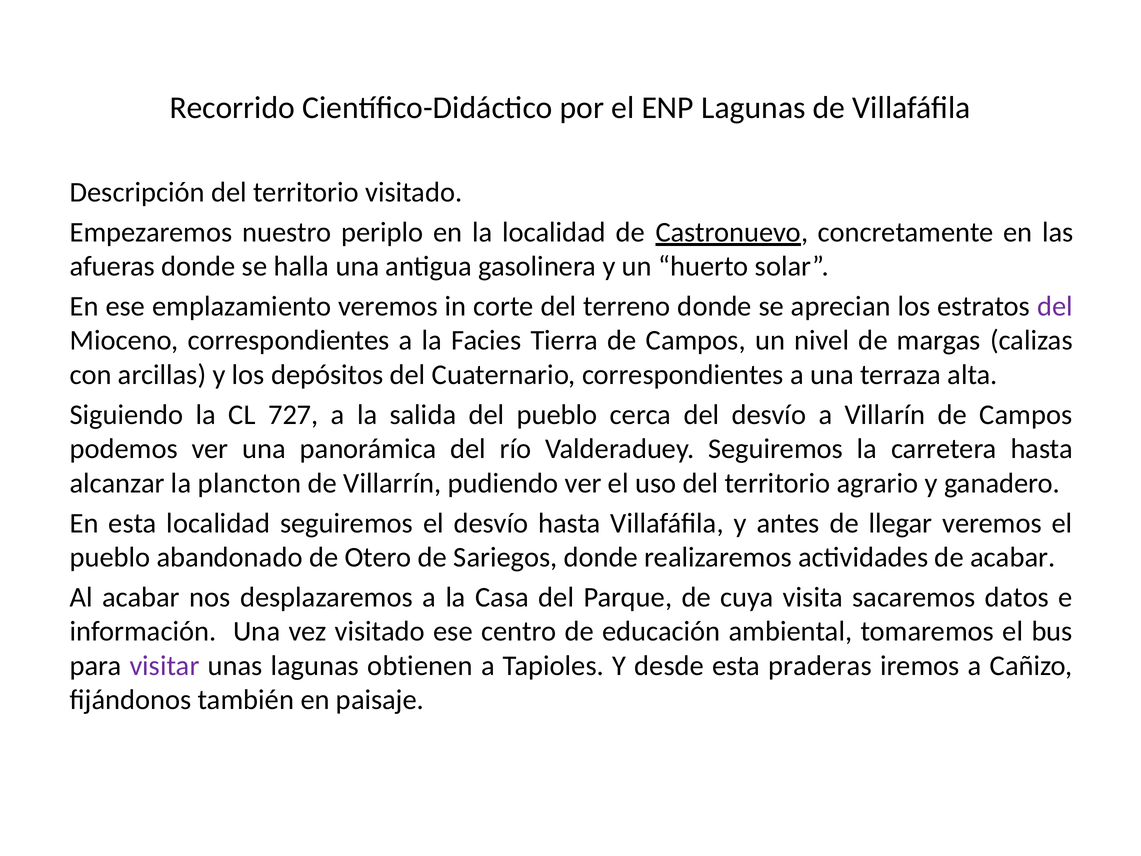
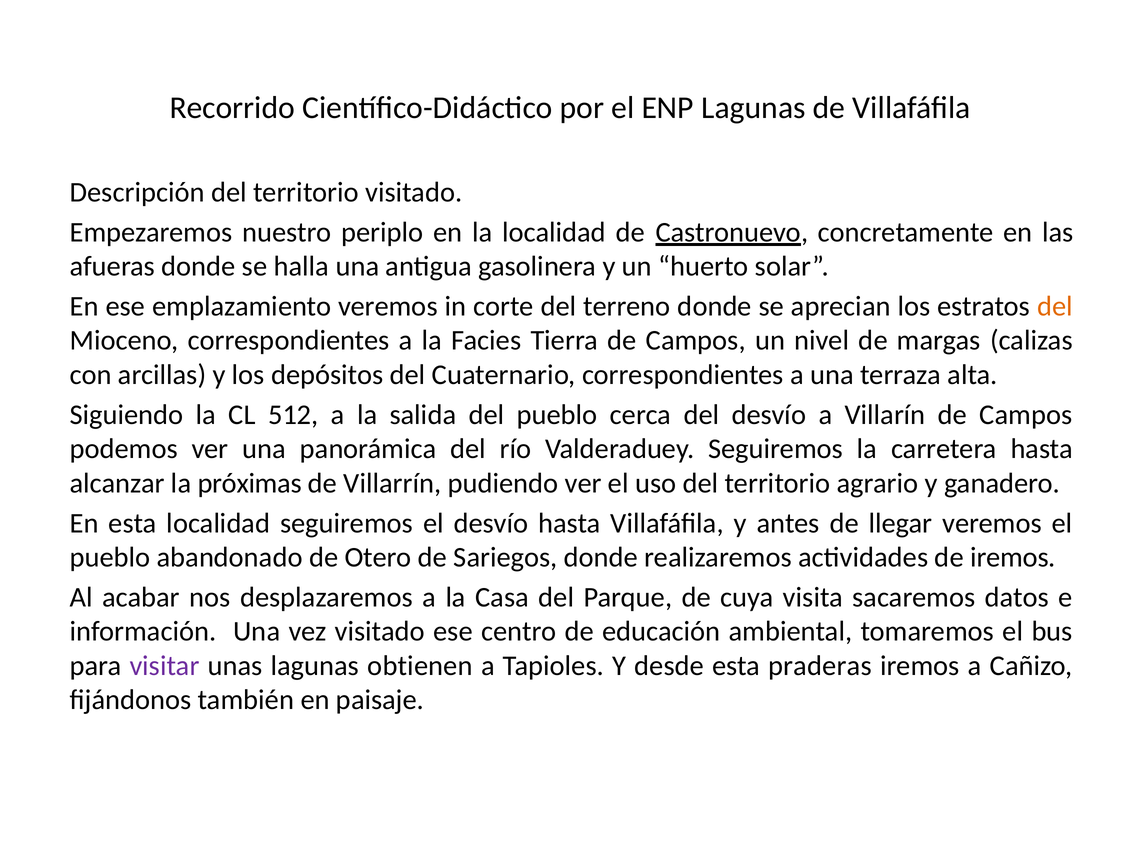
del colour: purple -> orange (1055, 306)
727: 727 -> 512 (293, 415)
plancton: plancton -> próximas (250, 483)
de acabar: acabar -> iremos (1013, 557)
